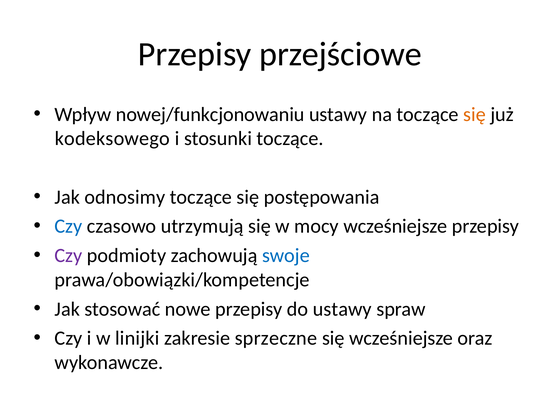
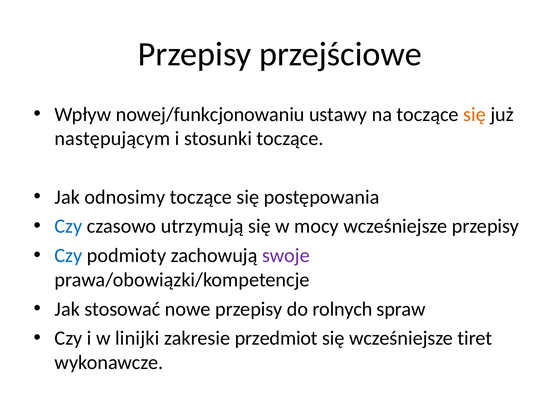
kodeksowego: kodeksowego -> następującym (112, 139)
Czy colour: purple -> blue (68, 256)
swoje colour: blue -> purple (286, 256)
do ustawy: ustawy -> rolnych (342, 309)
sprzeczne: sprzeczne -> przedmiot (276, 338)
oraz: oraz -> tiret (475, 338)
